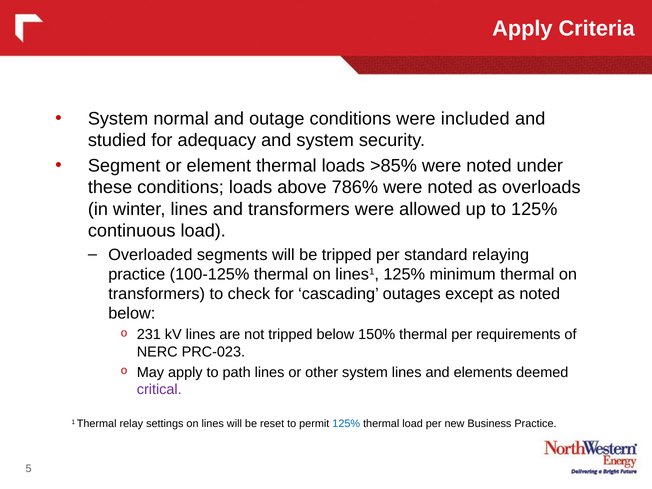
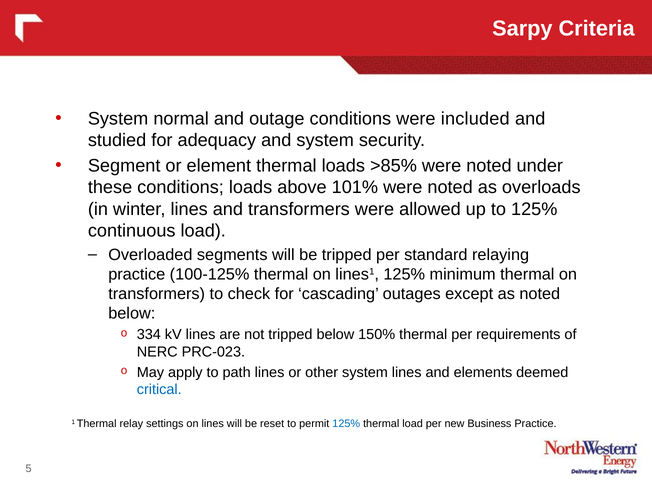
Apply: Apply -> Sarpy (522, 29)
786%: 786% -> 101% (355, 187)
231: 231 -> 334 (149, 335)
critical colour: purple -> blue (159, 390)
